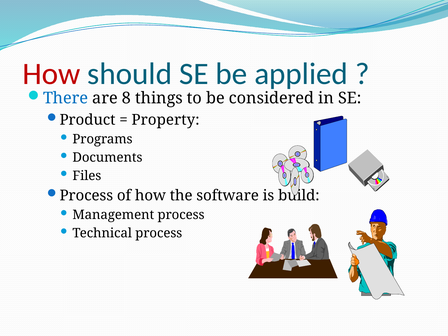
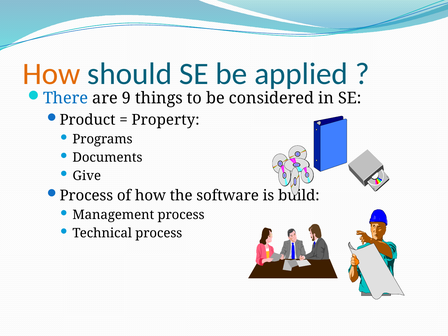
How colour: red -> orange (51, 74)
8: 8 -> 9 (126, 98)
Files: Files -> Give (87, 176)
